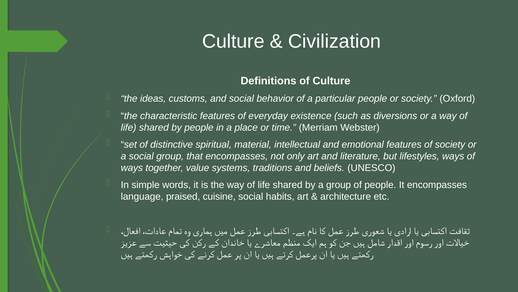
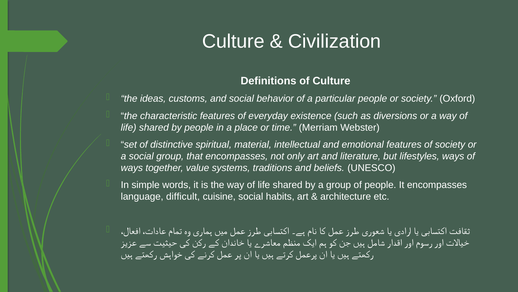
praised: praised -> difficult (183, 196)
